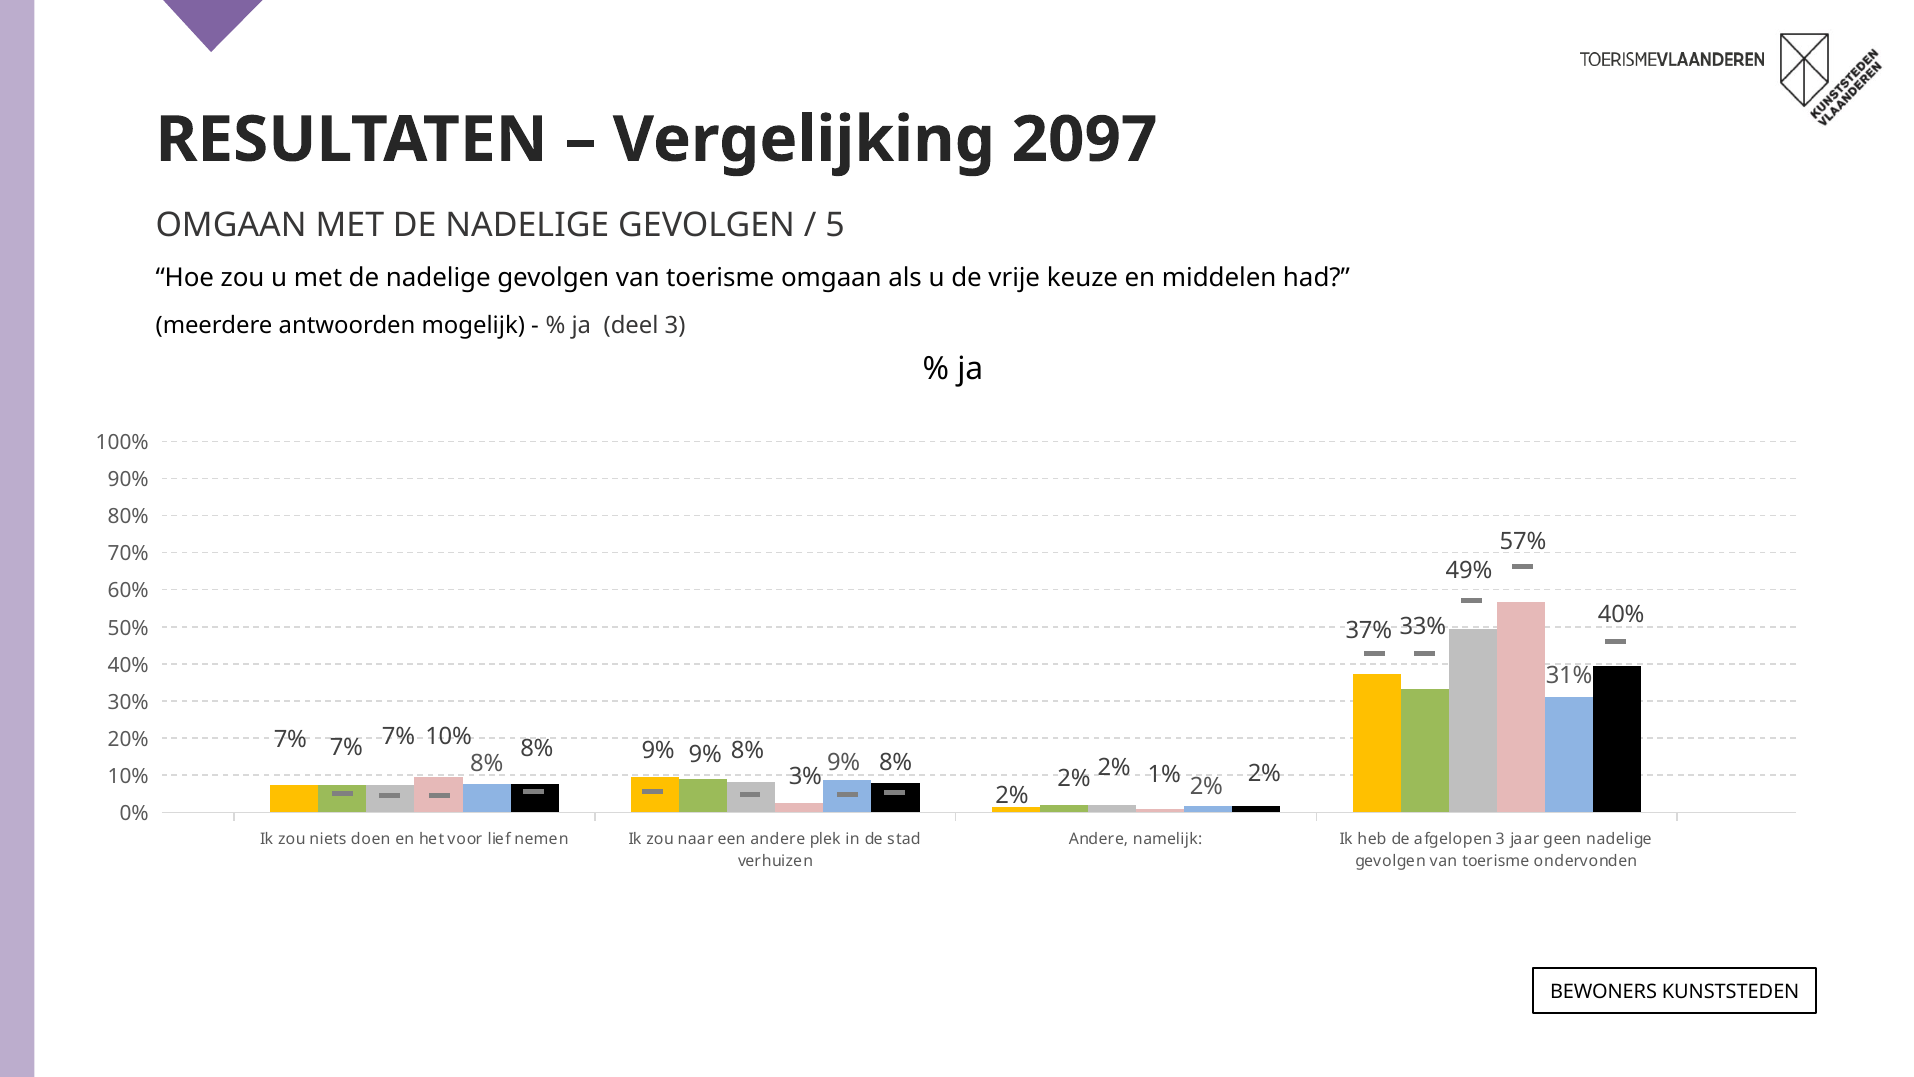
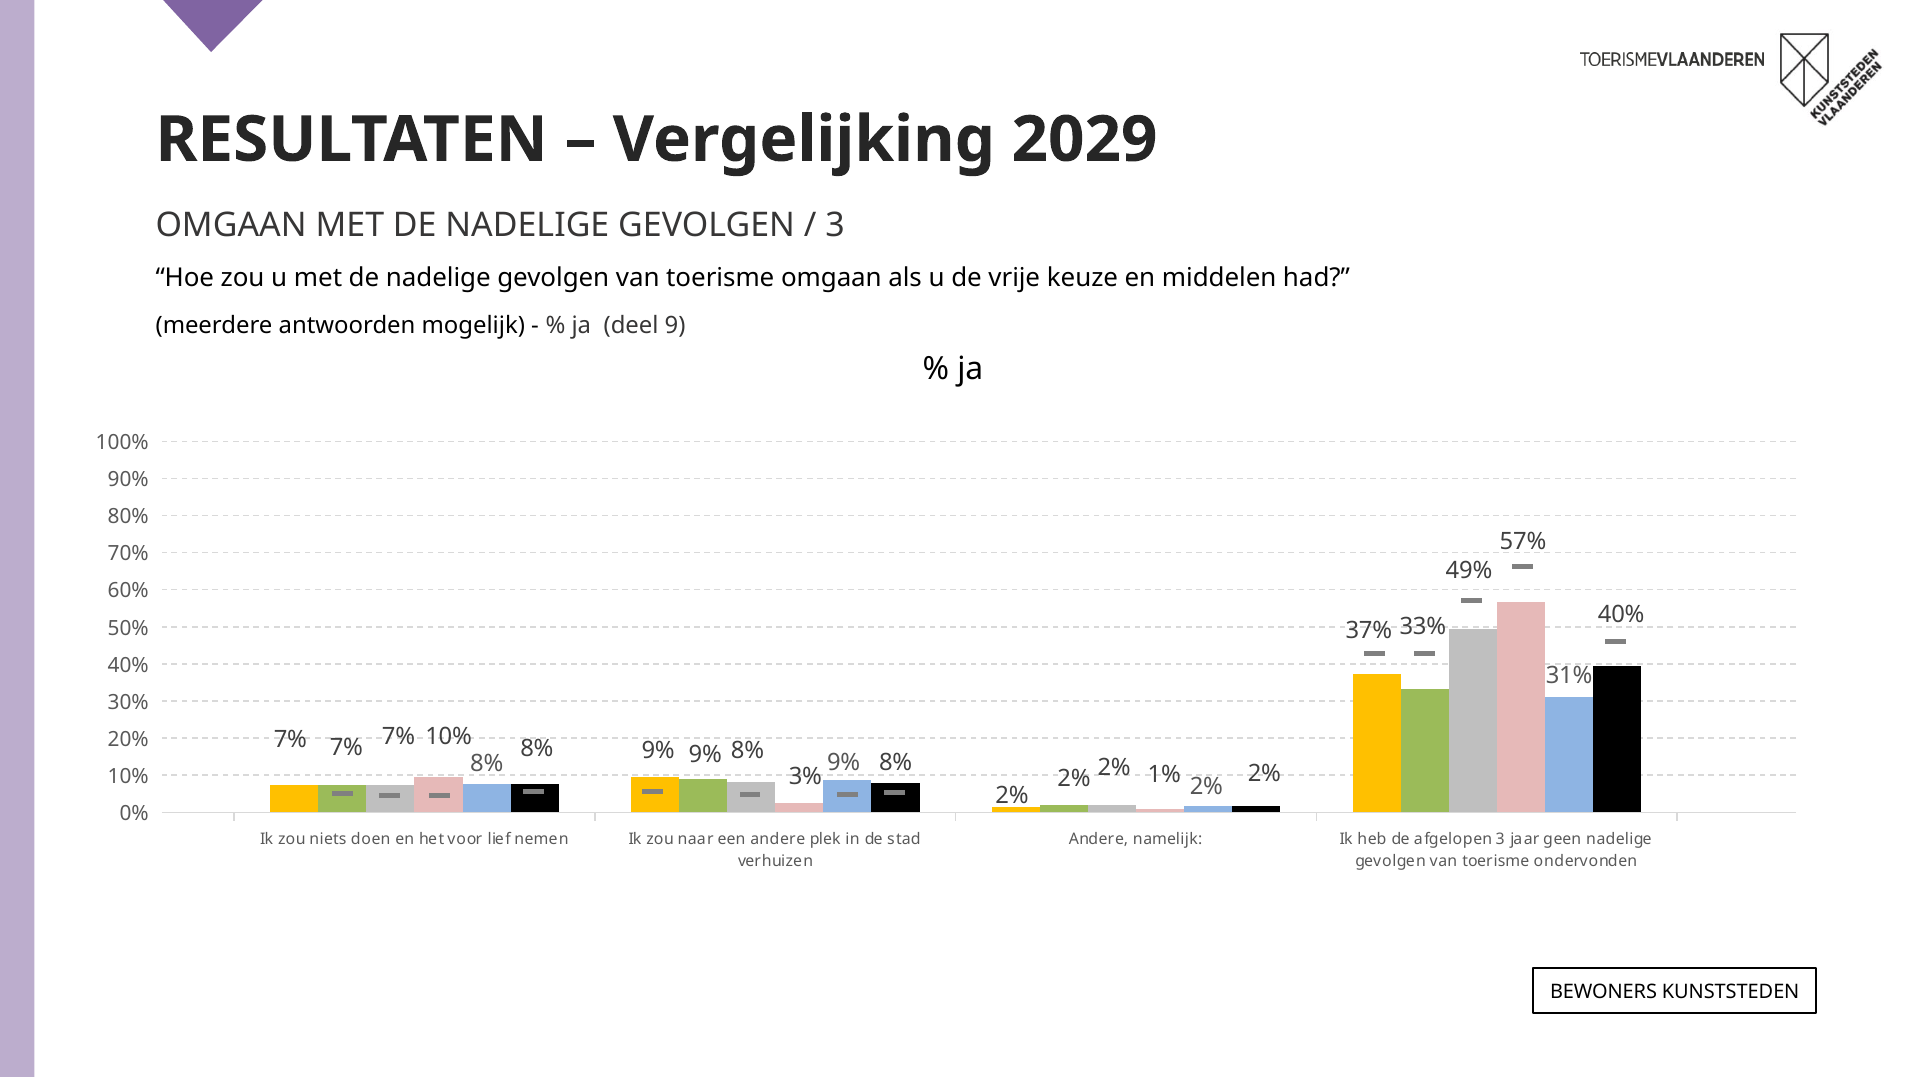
2097: 2097 -> 2029 (1085, 140)
5: 5 -> 3 (835, 225)
deel 3: 3 -> 9 (675, 326)
